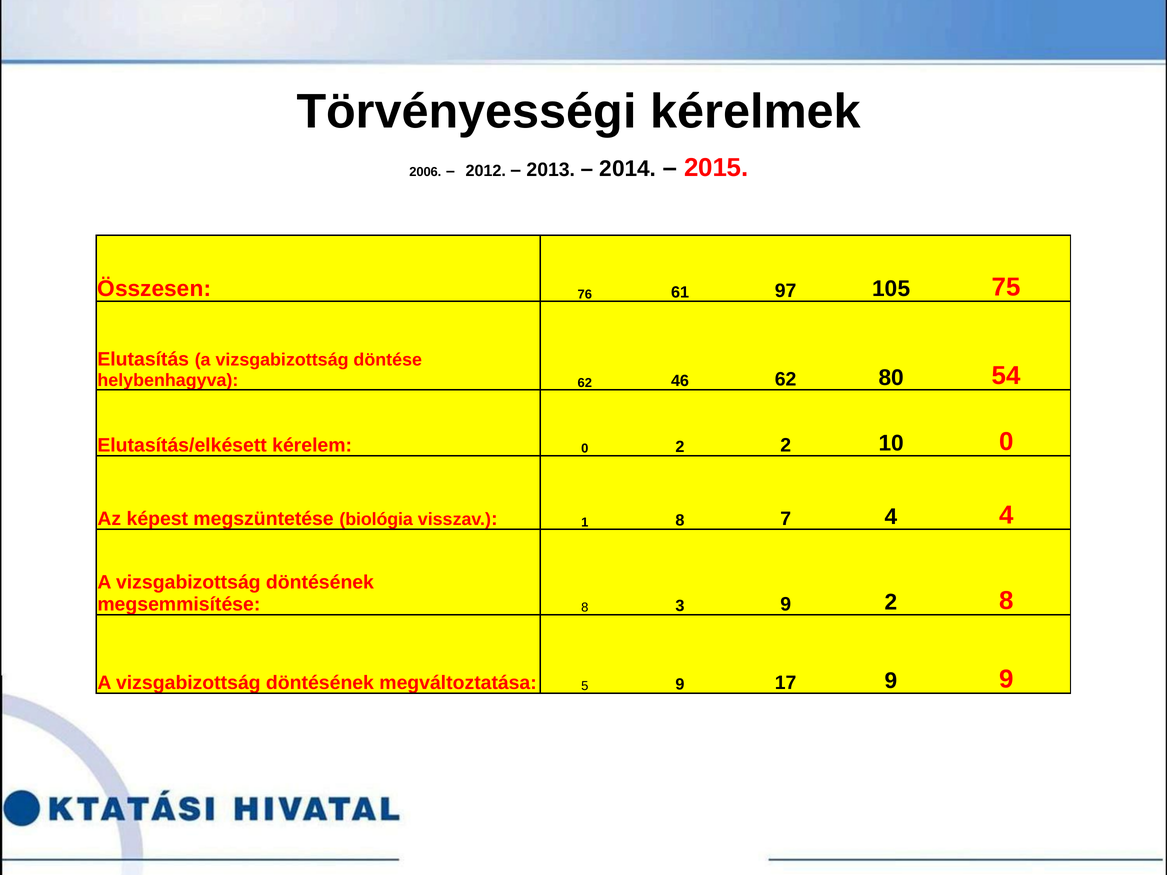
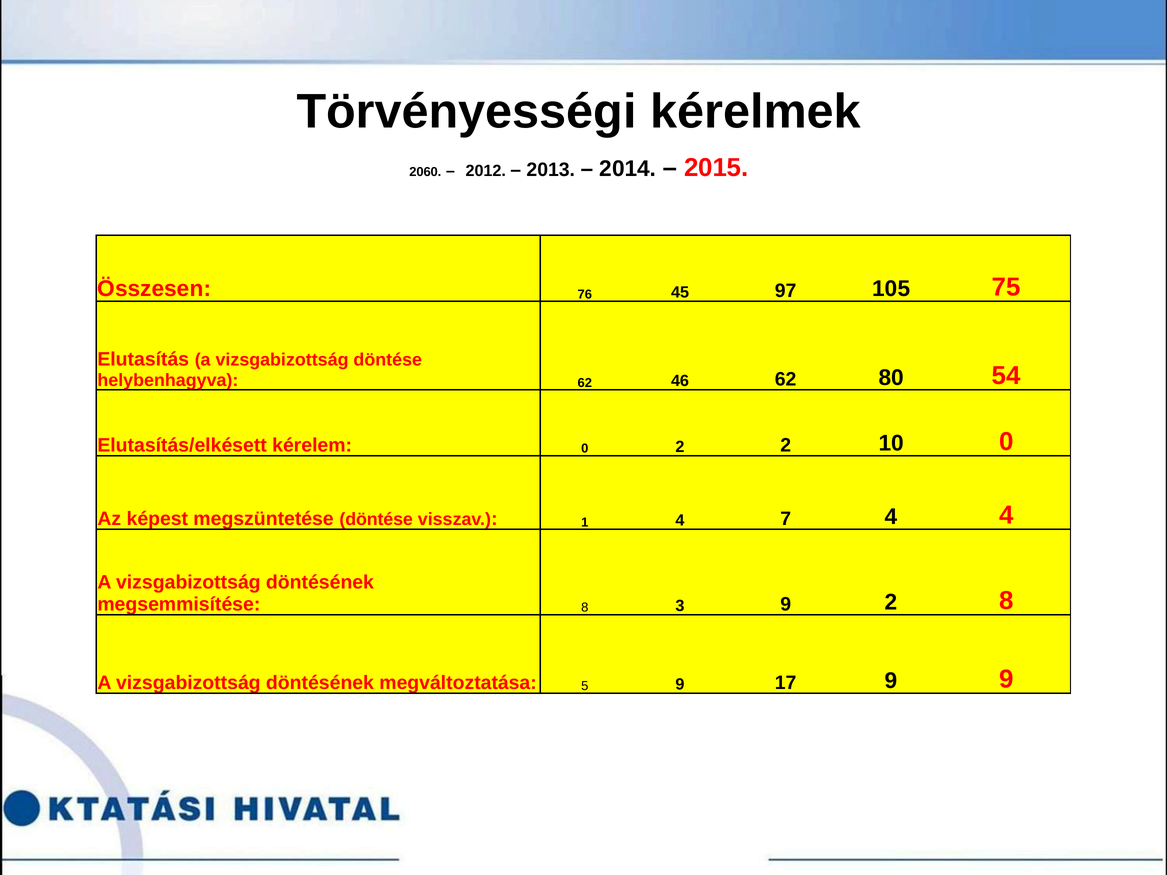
2006: 2006 -> 2060 (425, 172)
61: 61 -> 45 (680, 293)
megszüntetése biológia: biológia -> döntése (376, 519)
1 8: 8 -> 4 (680, 521)
